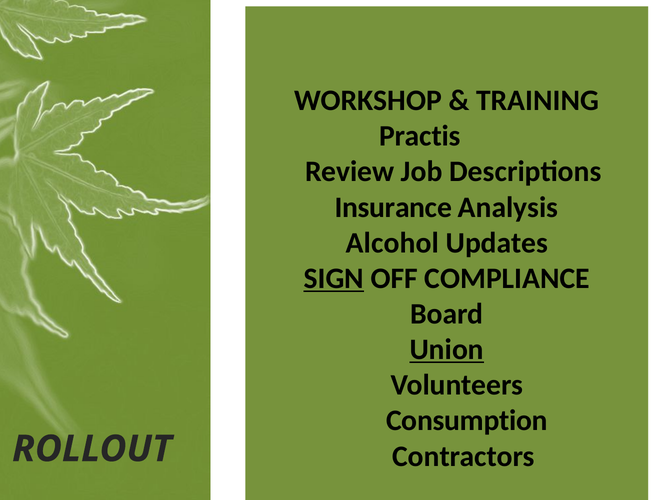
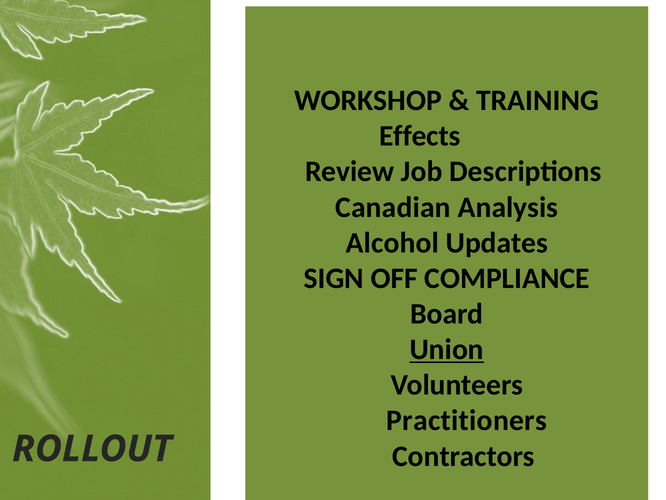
Practis: Practis -> Effects (420, 136)
Insurance: Insurance -> Canadian (393, 207)
SIGN underline: present -> none (334, 278)
Consumption: Consumption -> Practitioners (467, 420)
